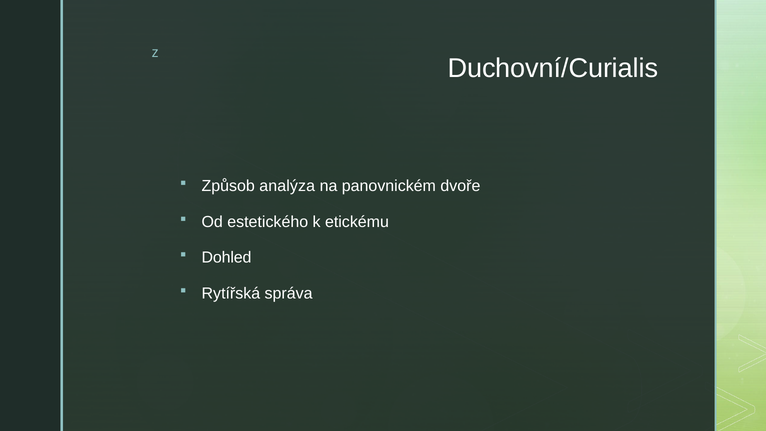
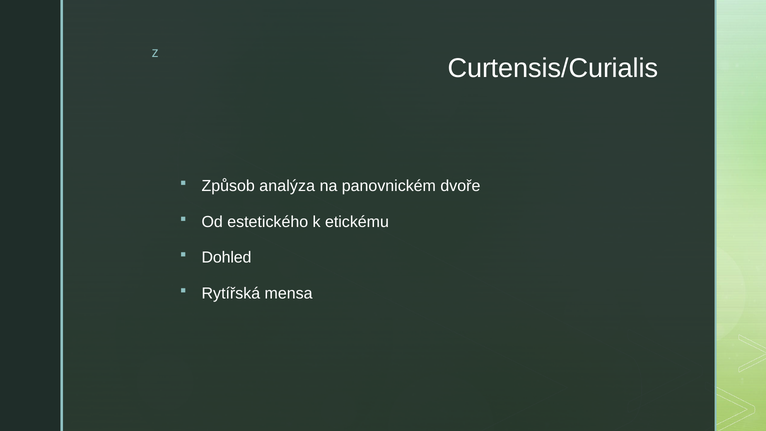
Duchovní/Curialis: Duchovní/Curialis -> Curtensis/Curialis (553, 68)
správa: správa -> mensa (289, 293)
